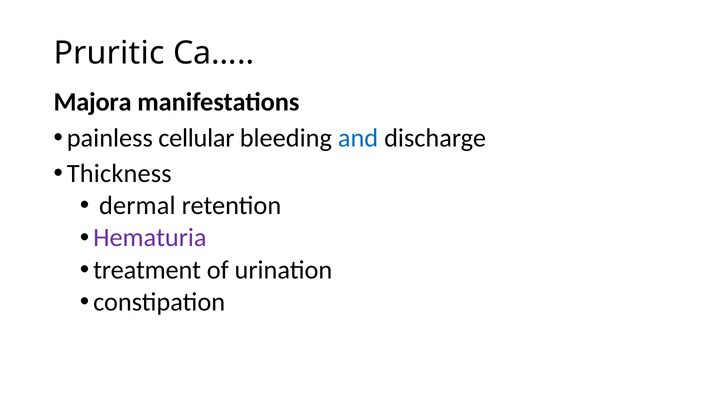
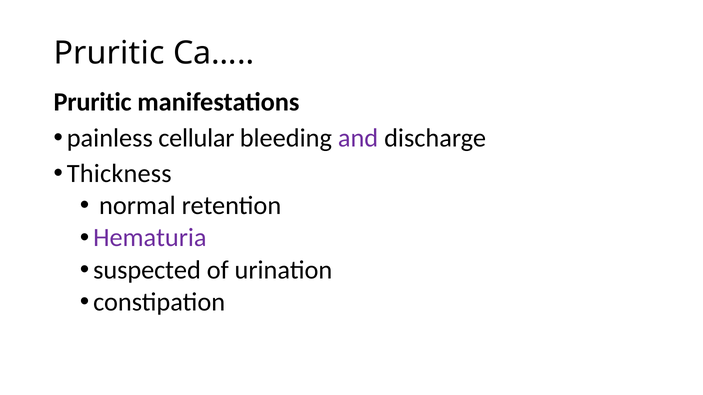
Majora: Majora -> Pruritic (93, 102)
and colour: blue -> purple (358, 138)
dermal: dermal -> normal (137, 206)
treatment: treatment -> suspected (147, 270)
